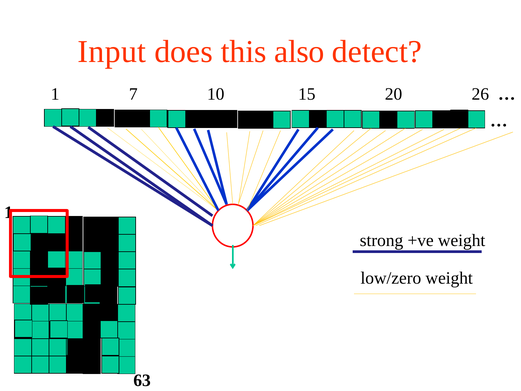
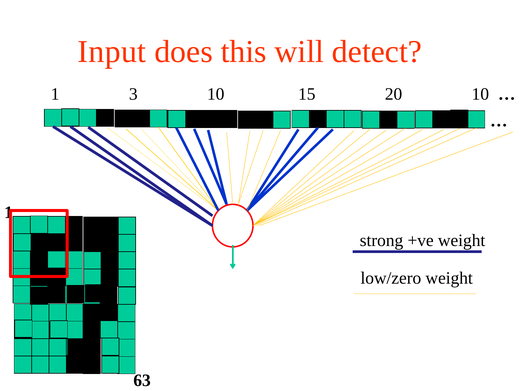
also: also -> will (299, 52)
7: 7 -> 3 (133, 94)
20 26: 26 -> 10 (480, 94)
